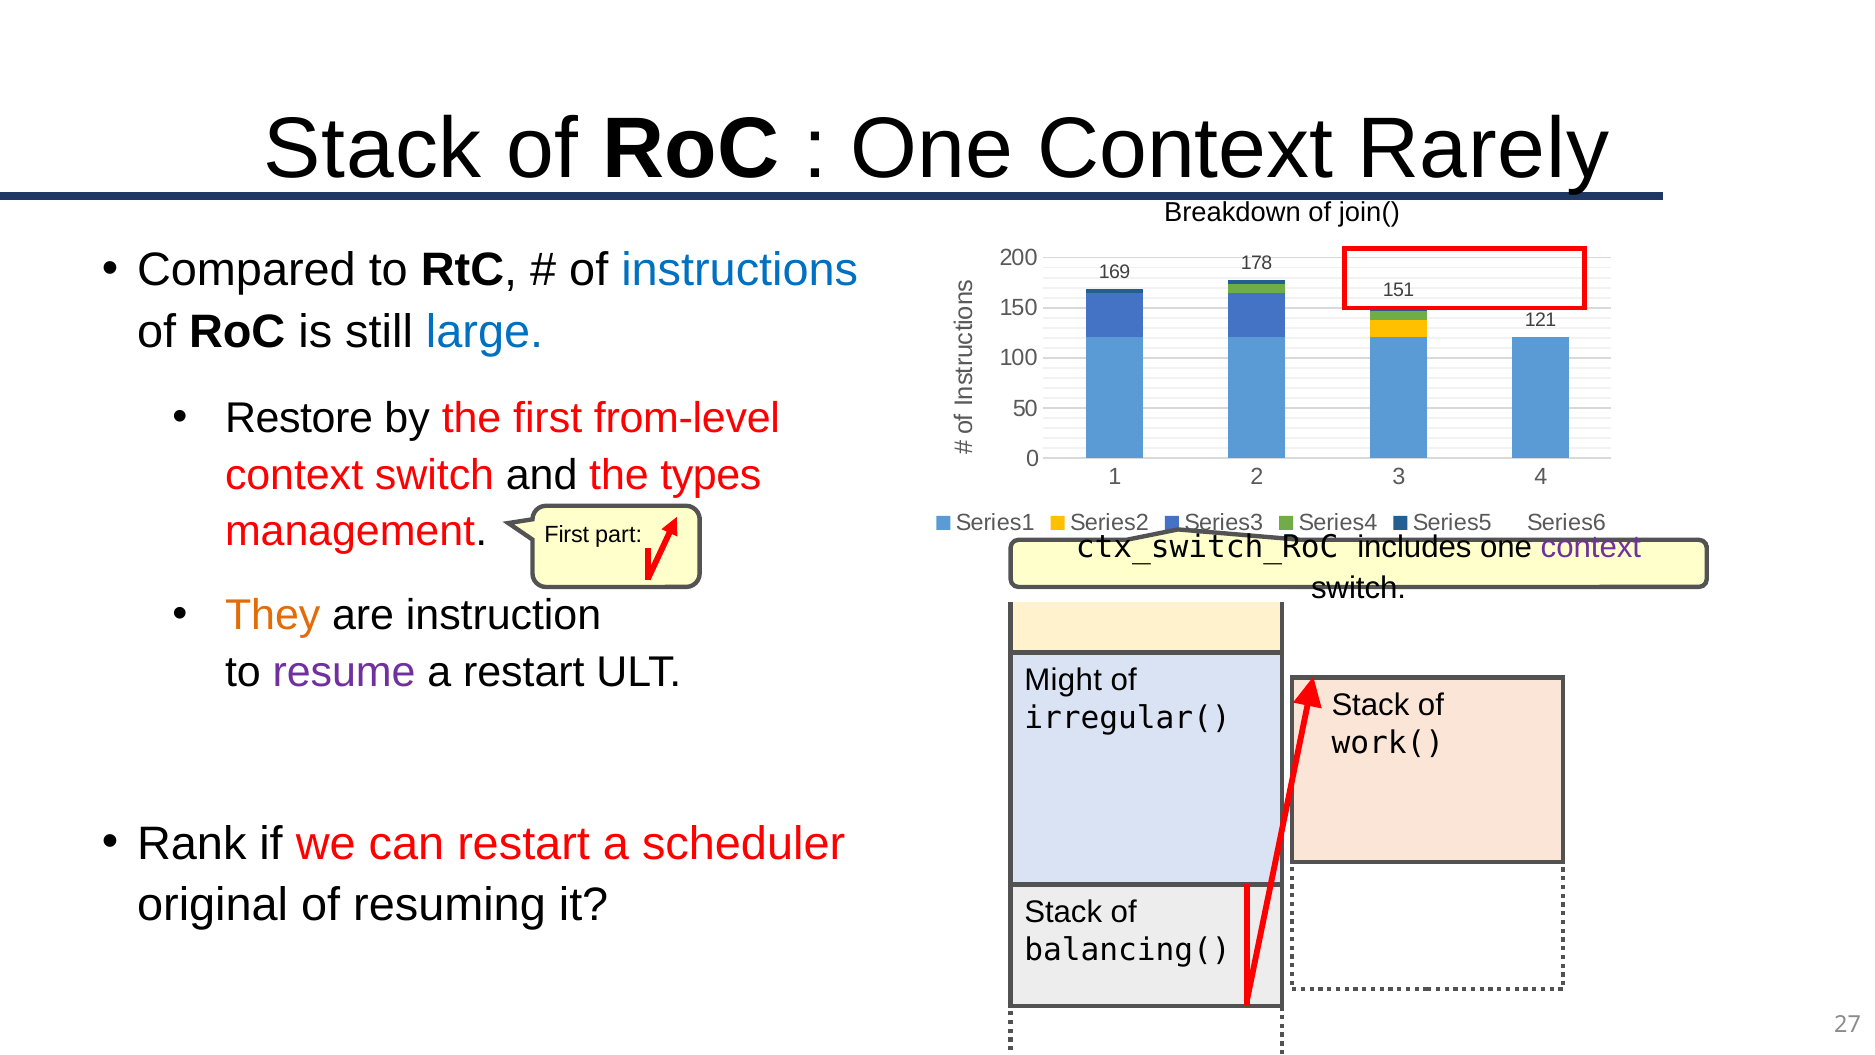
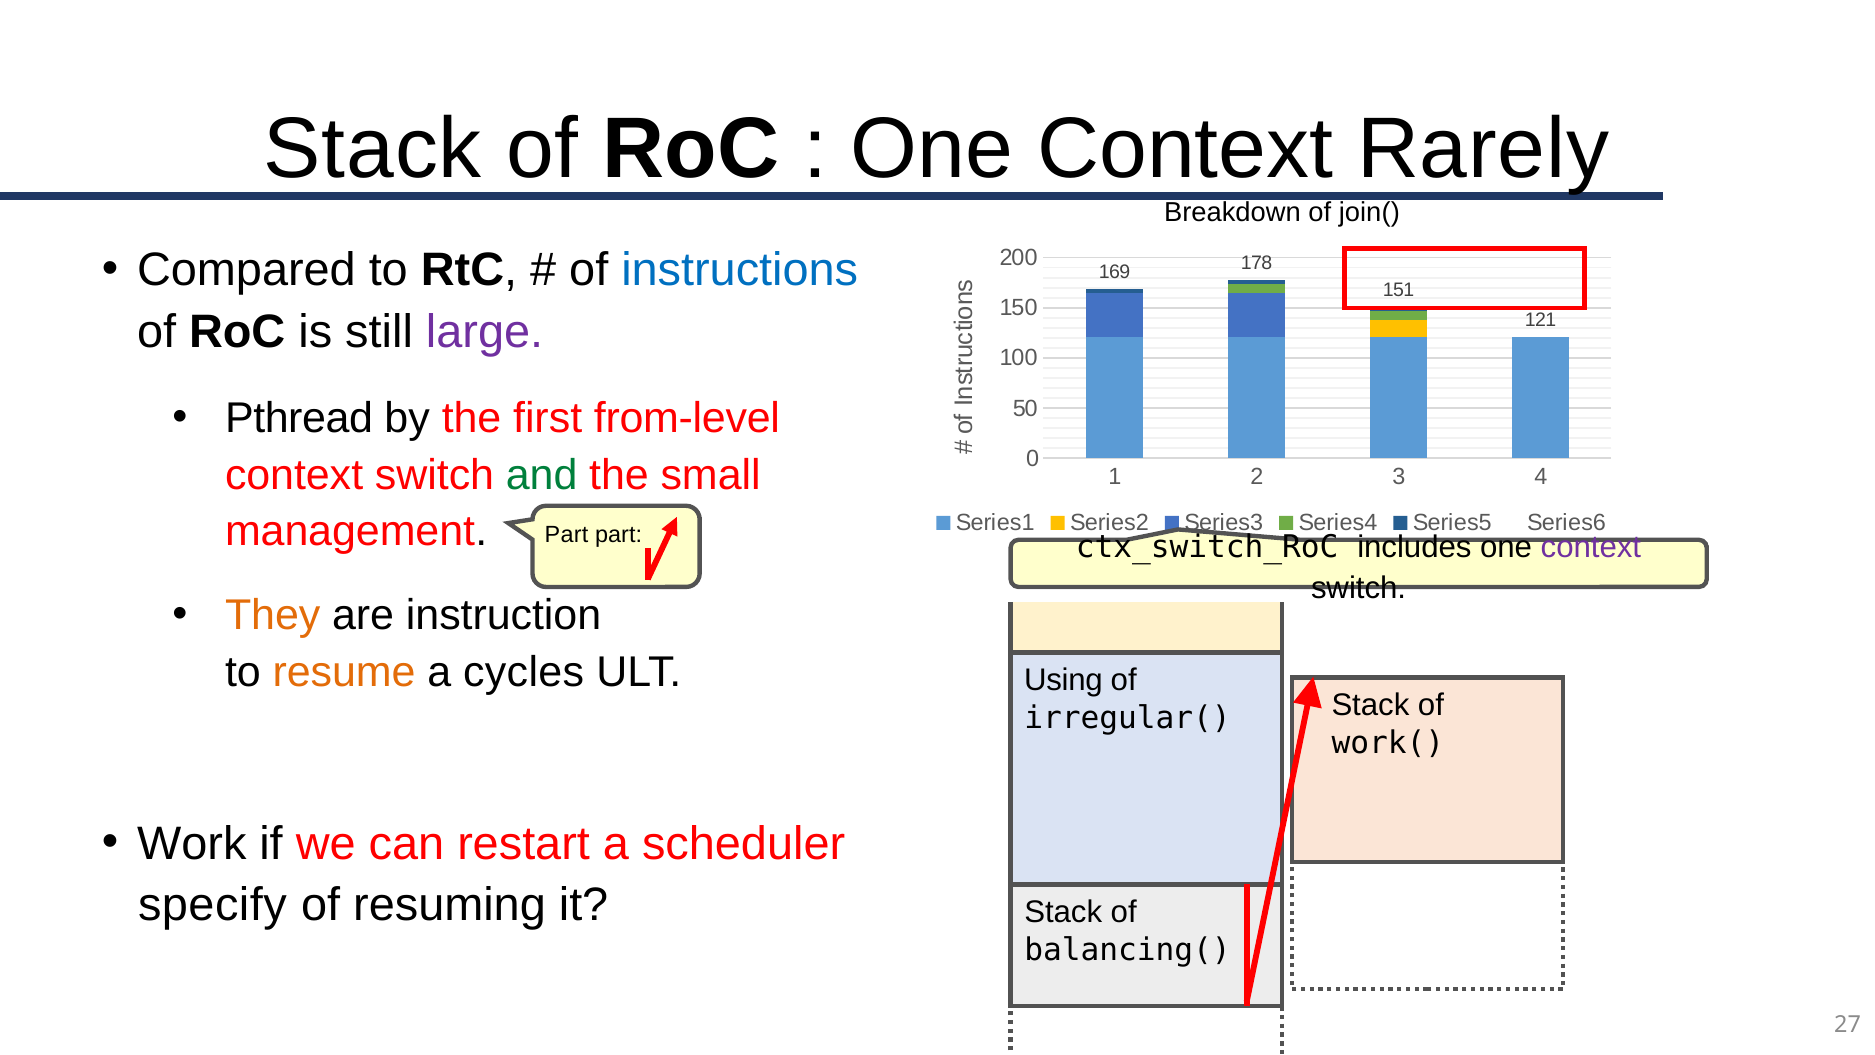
large colour: blue -> purple (485, 332)
Restore: Restore -> Pthread (299, 418)
and colour: black -> green (542, 475)
types: types -> small (711, 475)
First: First -> Part (566, 535)
resume colour: purple -> orange (344, 672)
a restart: restart -> cycles (524, 672)
Might: Might -> Using (1063, 680)
Rank: Rank -> Work (192, 843)
original: original -> specify (212, 905)
